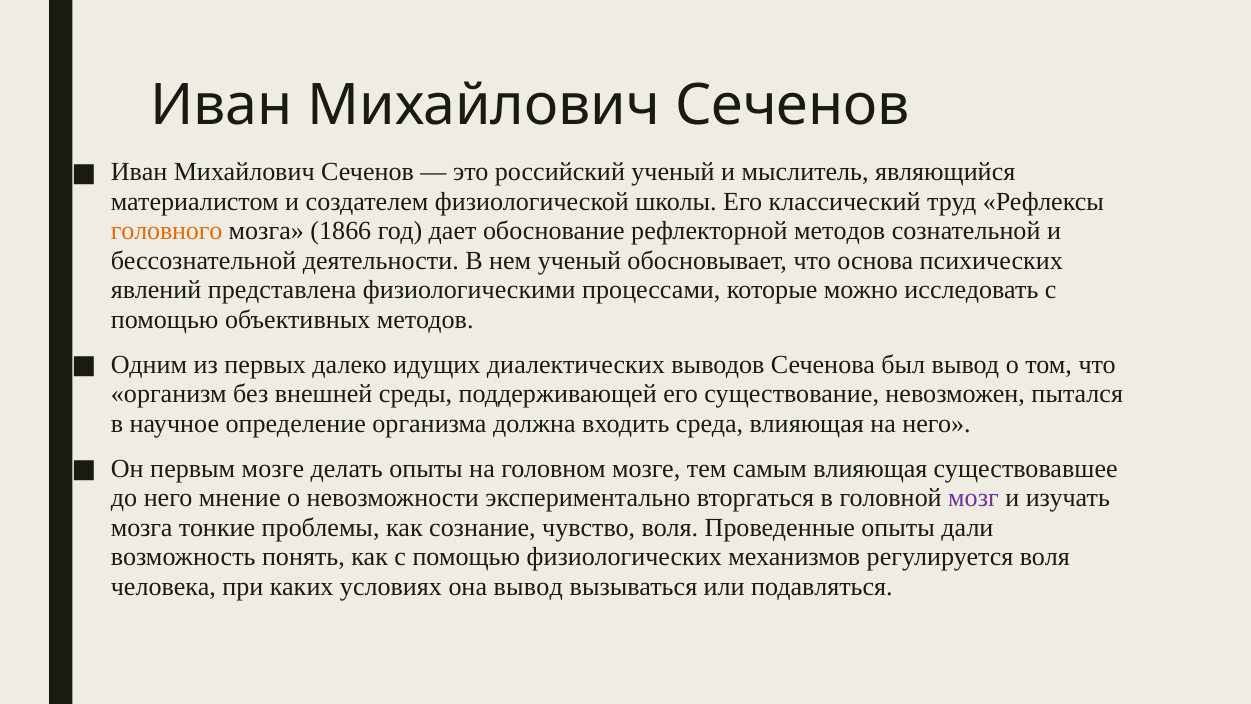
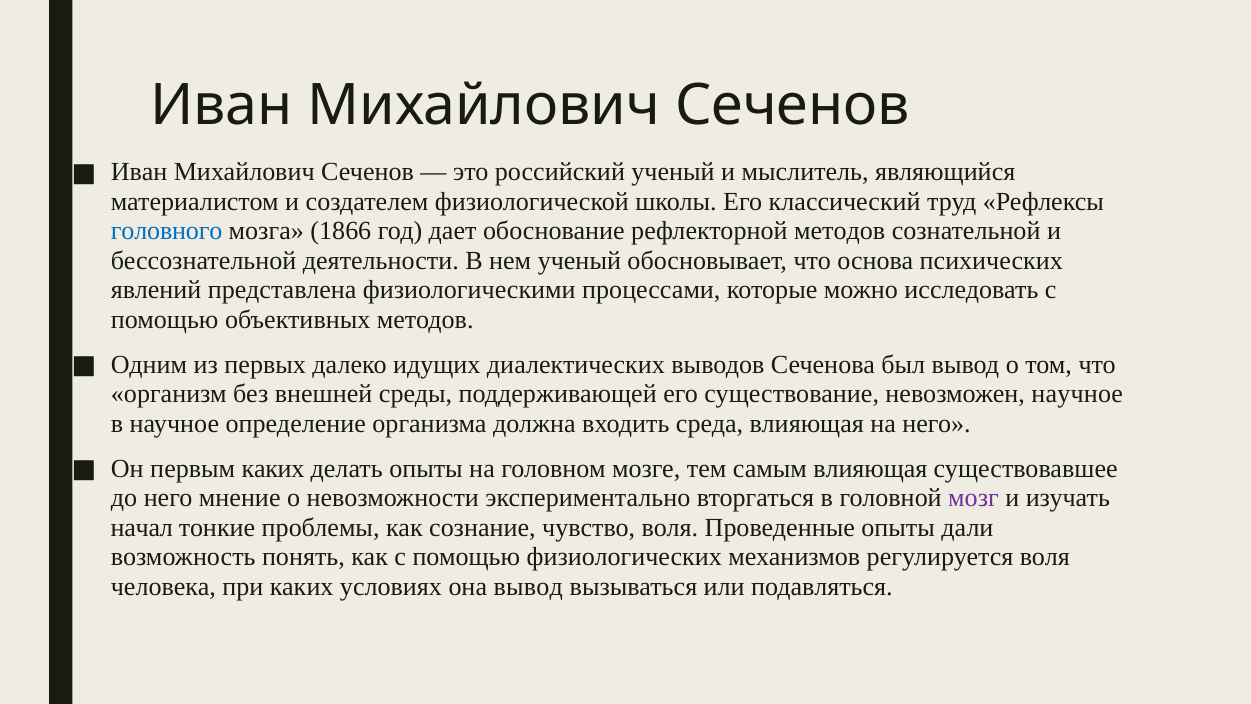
головного colour: orange -> blue (167, 231)
невозможен пытался: пытался -> научное (1077, 394)
первым мозге: мозге -> каких (273, 468)
мозга: мозга -> начал (142, 527)
